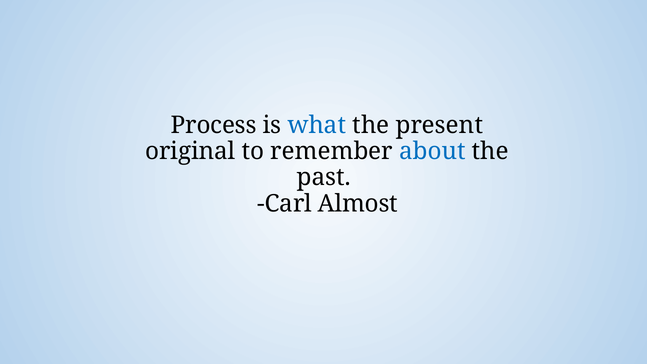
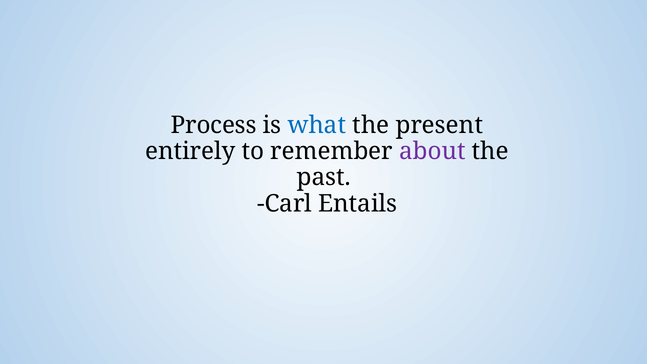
original: original -> entirely (190, 151)
about colour: blue -> purple (432, 151)
Almost: Almost -> Entails (358, 204)
